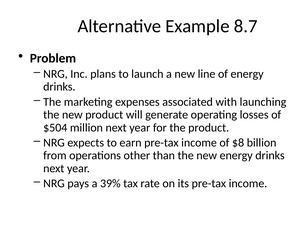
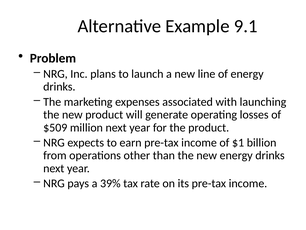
8.7: 8.7 -> 9.1 (246, 26)
$504: $504 -> $509 (55, 127)
$8: $8 -> $1 (238, 142)
